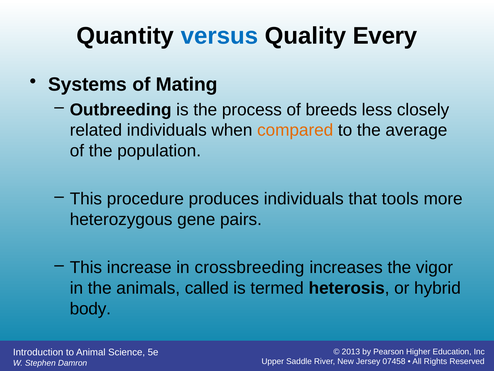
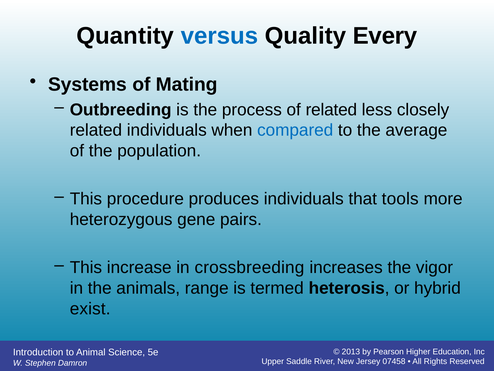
of breeds: breeds -> related (331, 110)
compared colour: orange -> blue (295, 130)
called: called -> range (207, 288)
body: body -> exist (90, 308)
